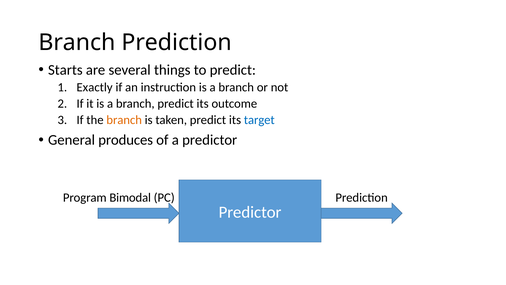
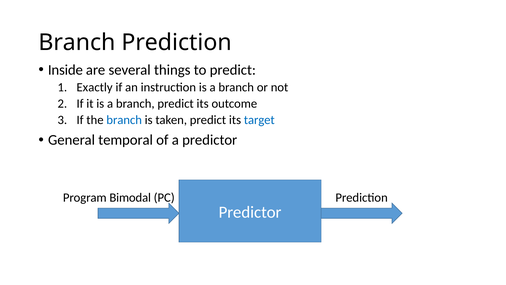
Starts: Starts -> Inside (65, 70)
branch colour: orange -> blue (124, 120)
produces: produces -> temporal (126, 140)
